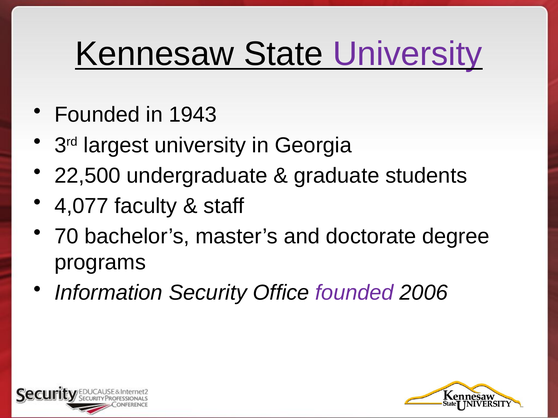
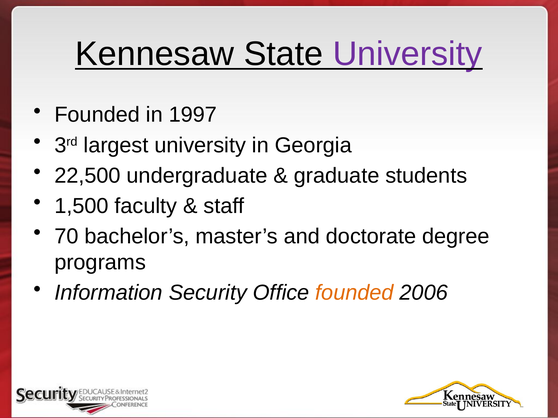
1943: 1943 -> 1997 (193, 115)
4,077: 4,077 -> 1,500 (82, 206)
founded colour: purple -> orange (354, 293)
